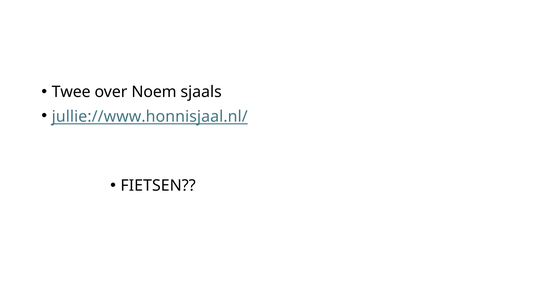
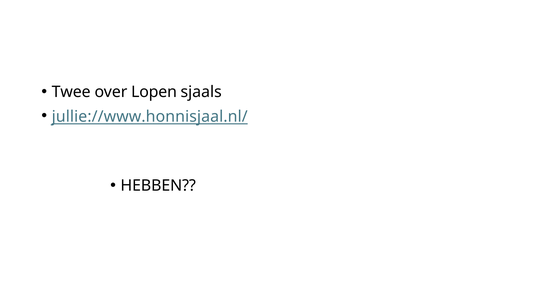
Noem: Noem -> Lopen (154, 92)
FIETSEN: FIETSEN -> HEBBEN (158, 185)
